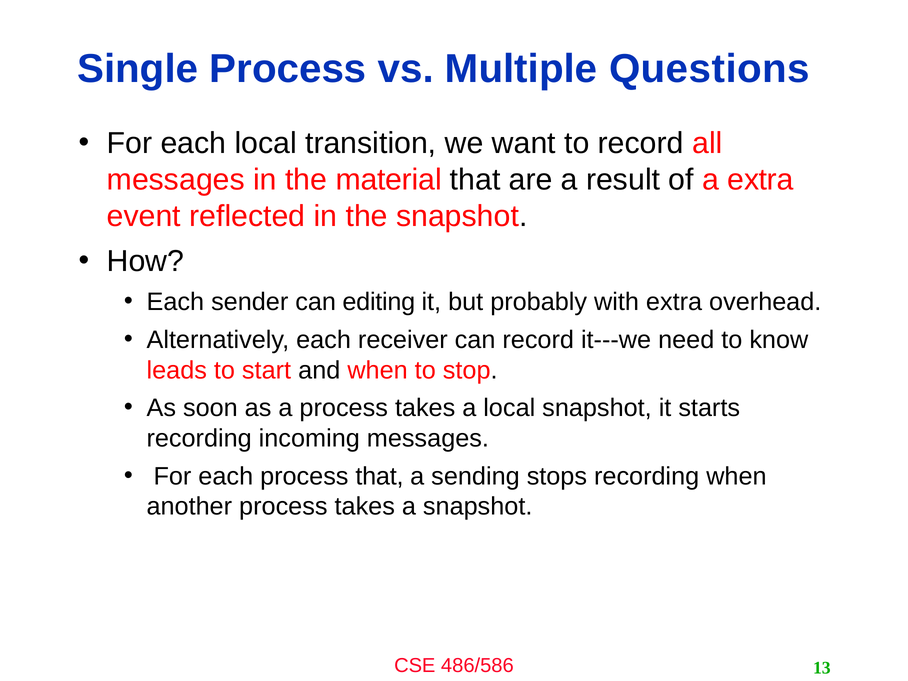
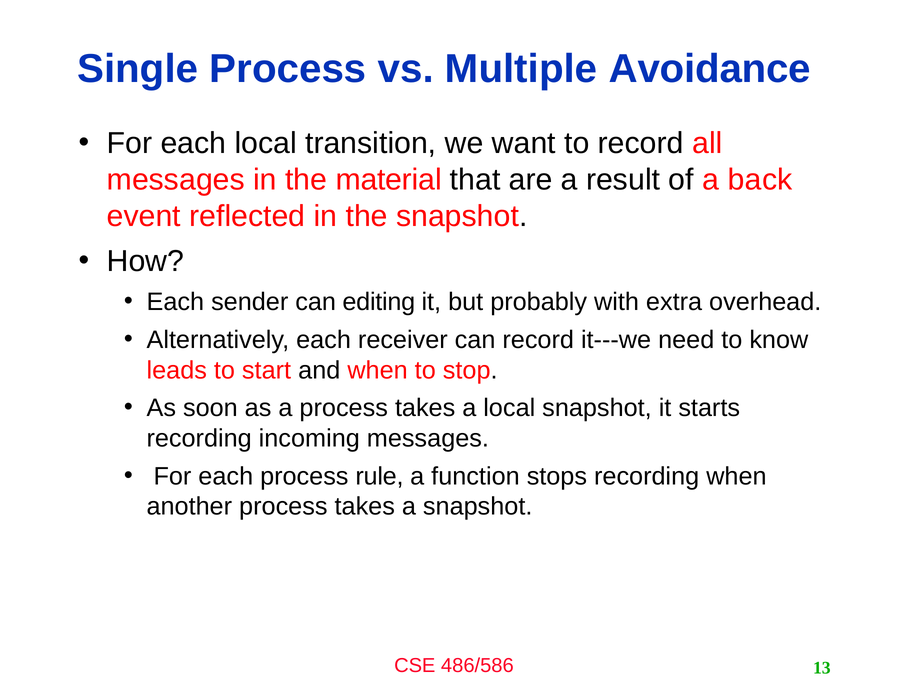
Questions: Questions -> Avoidance (710, 69)
a extra: extra -> back (760, 180)
process that: that -> rule (379, 476)
sending: sending -> function (475, 476)
